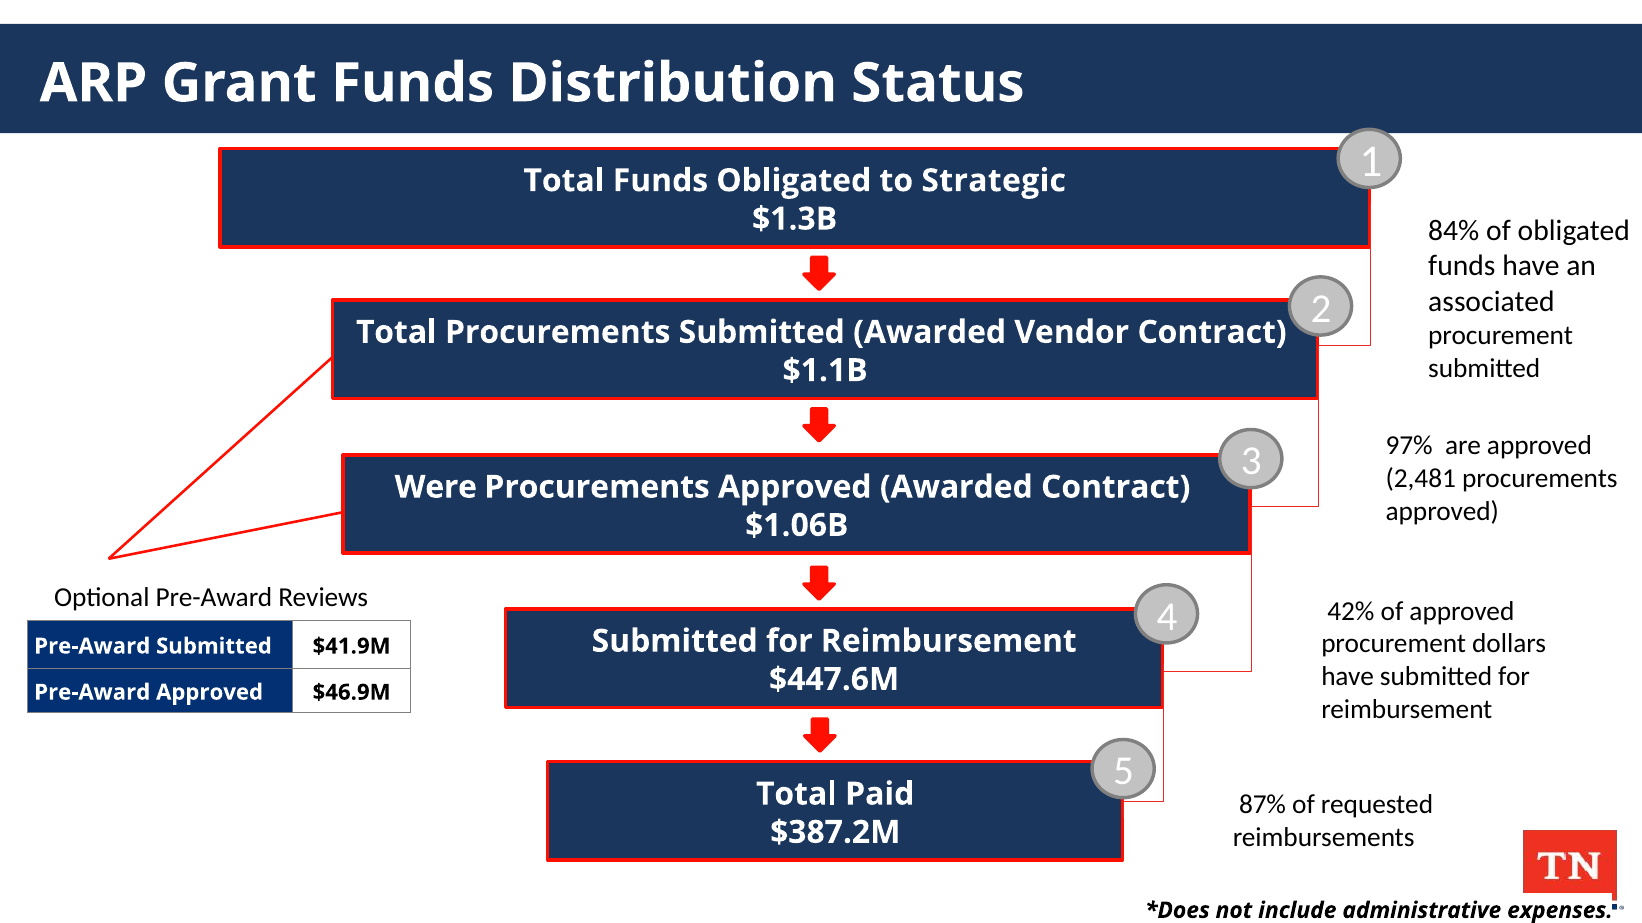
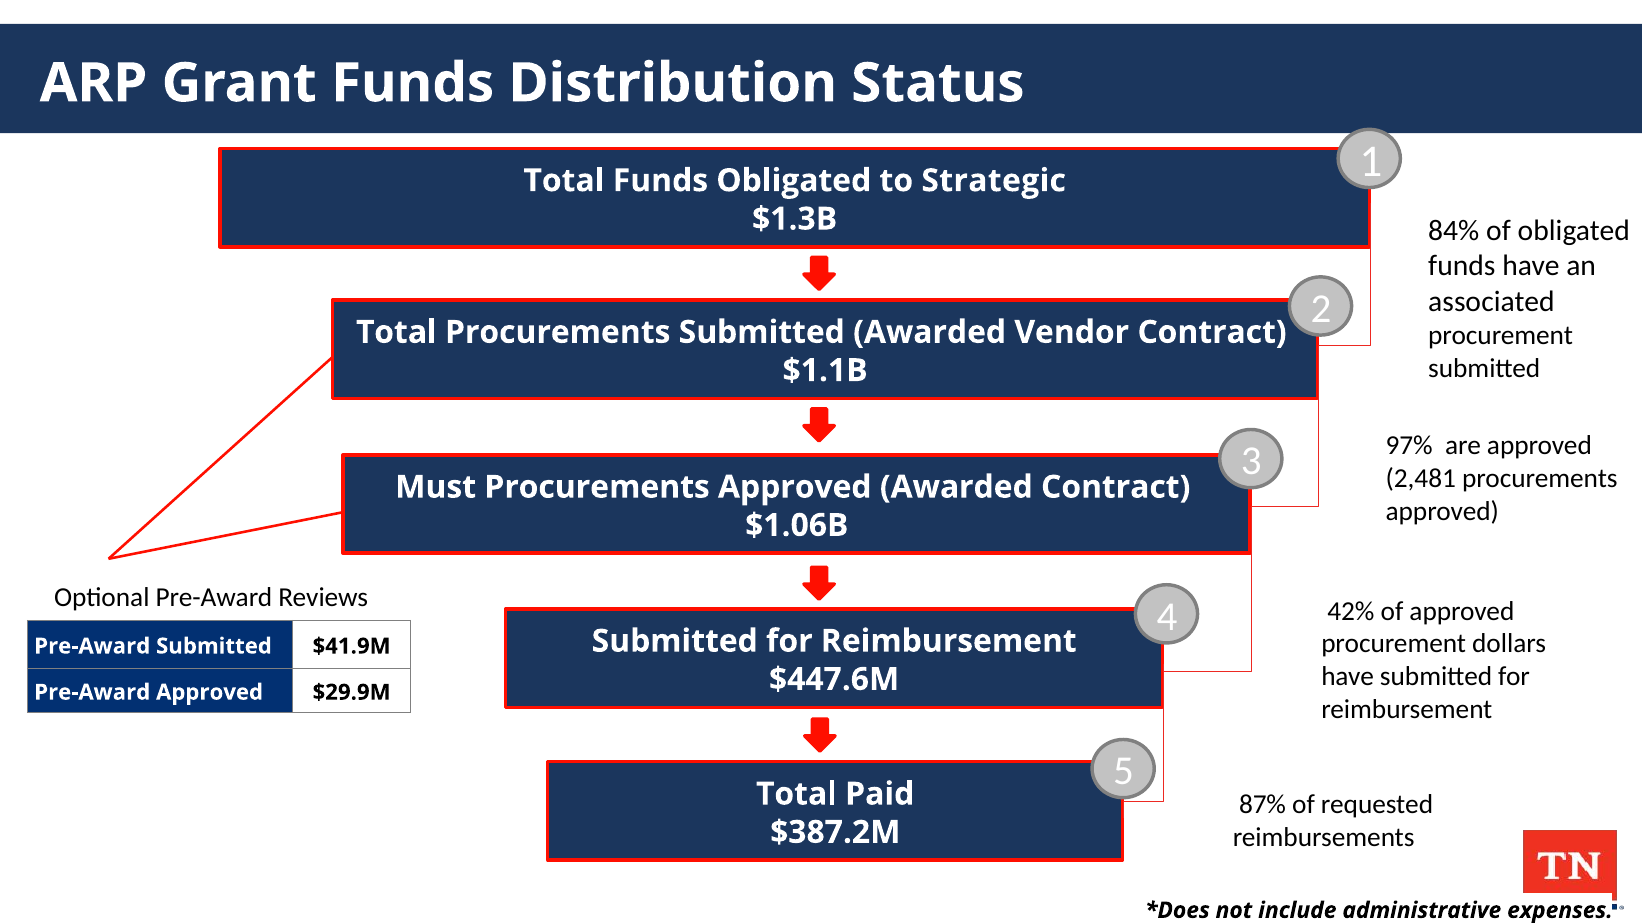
Were: Were -> Must (436, 487)
$46.9M: $46.9M -> $29.9M (352, 693)
